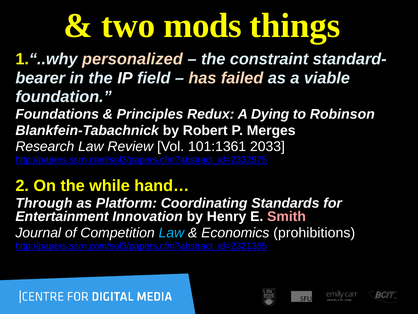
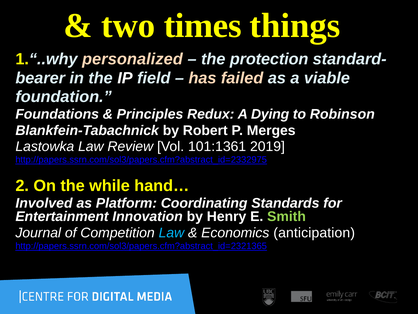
mods: mods -> times (203, 25)
constraint: constraint -> protection (269, 59)
Research: Research -> Lastowka (45, 146)
2033: 2033 -> 2019 (267, 146)
Through: Through -> Involved (44, 203)
Smith colour: pink -> light green (287, 216)
prohibitions: prohibitions -> anticipation (314, 233)
